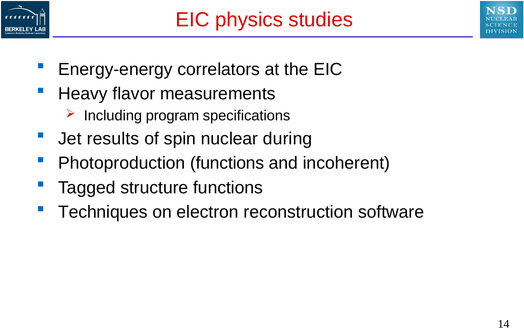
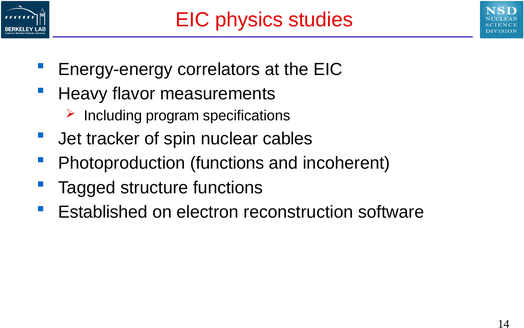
results: results -> tracker (113, 138)
during: during -> cables (288, 138)
Techniques: Techniques -> Established (103, 212)
